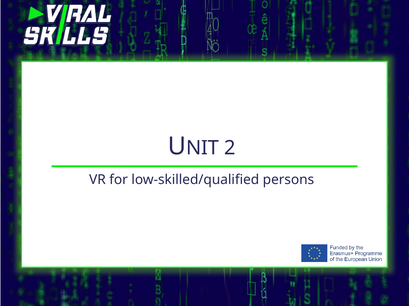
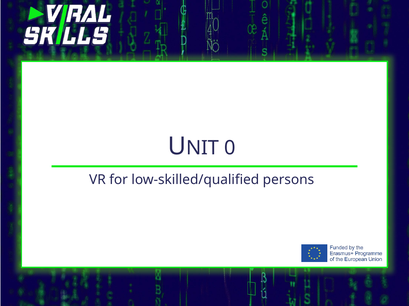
2: 2 -> 0 (230, 148)
